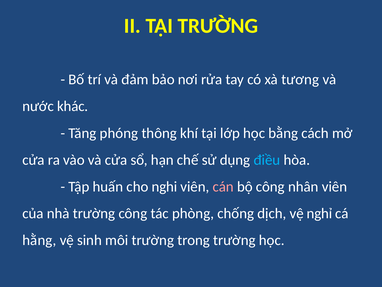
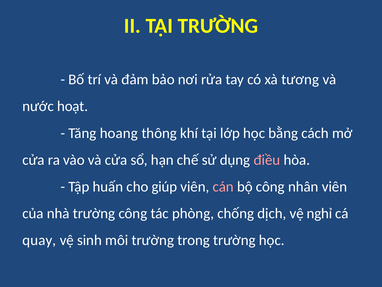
khác: khác -> hoạt (73, 106)
phóng: phóng -> hoang (119, 133)
điều colour: light blue -> pink (267, 160)
nghi: nghi -> giúp (164, 186)
hằng: hằng -> quay (39, 240)
